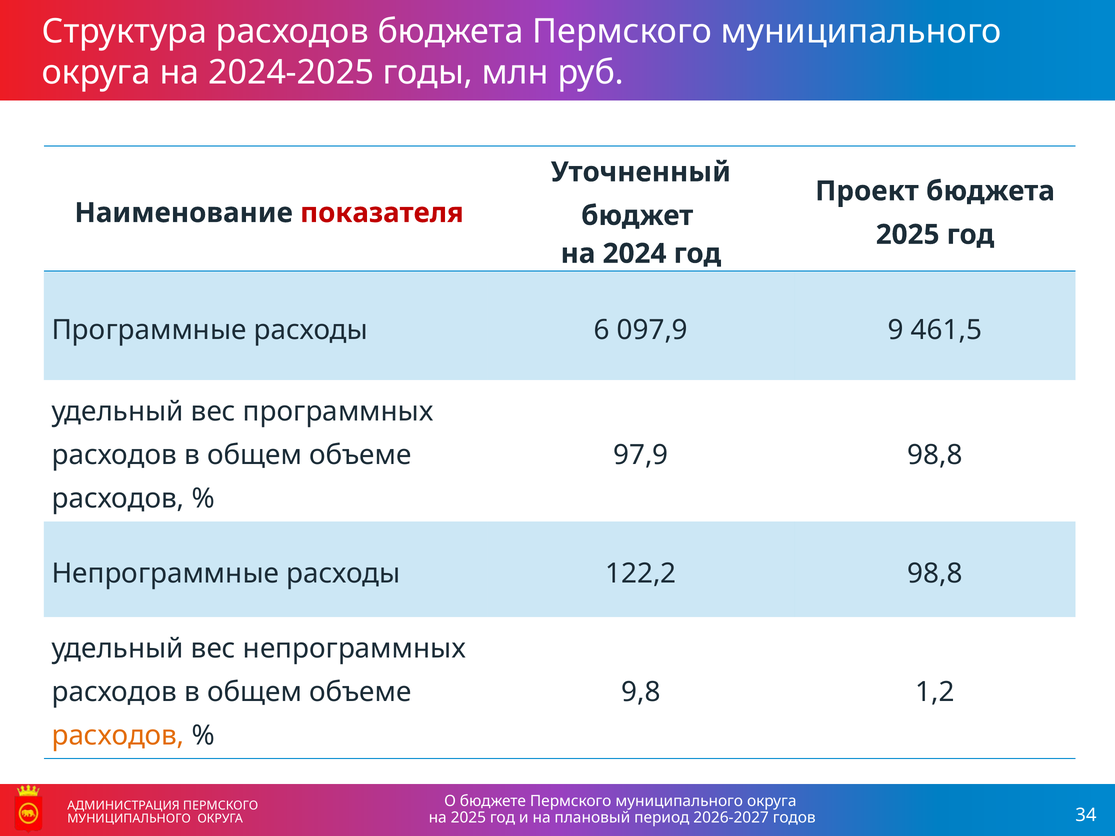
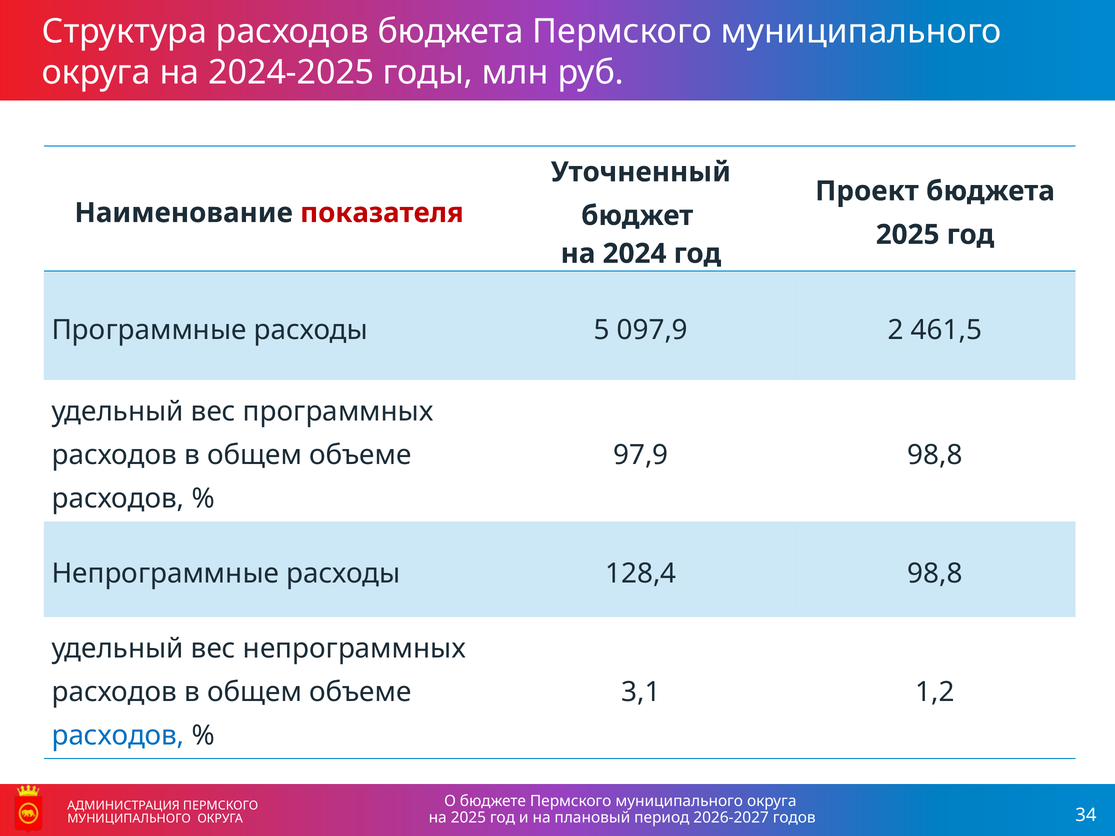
6: 6 -> 5 (602, 330)
9: 9 -> 2 (896, 330)
122,2: 122,2 -> 128,4 (641, 574)
9,8: 9,8 -> 3,1 (641, 692)
расходов colour: orange -> blue (118, 736)
